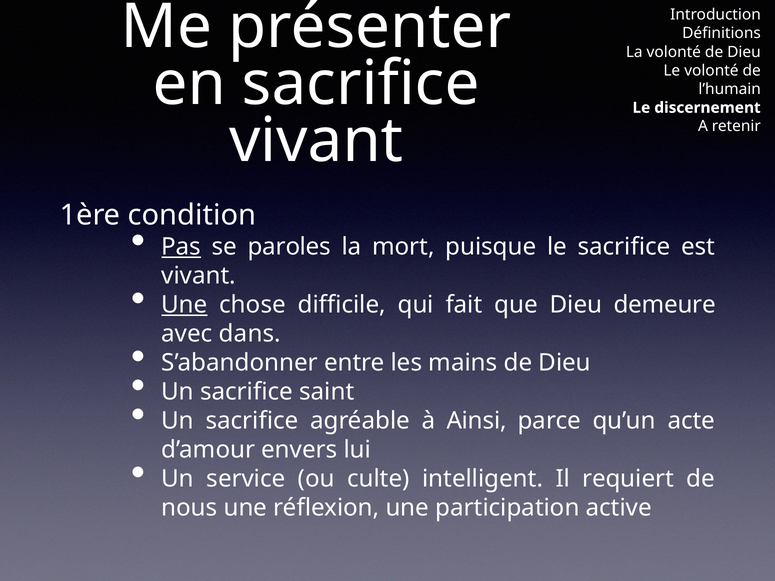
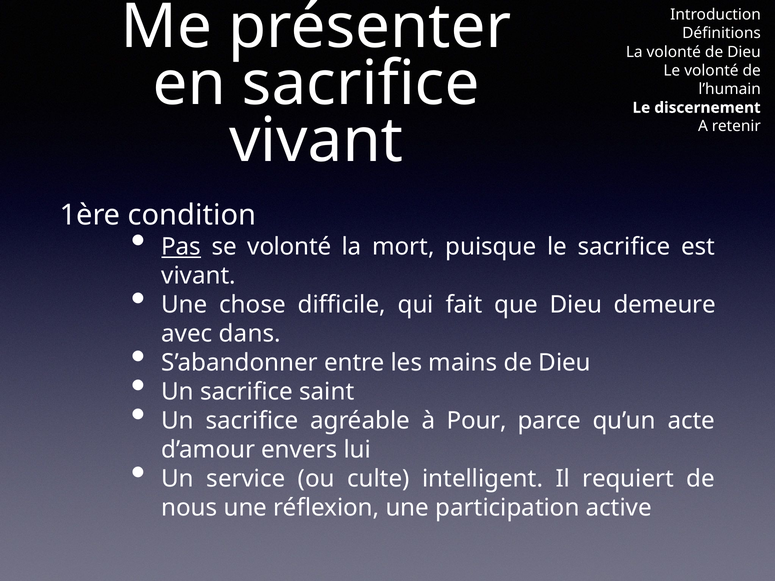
se paroles: paroles -> volonté (289, 247)
Une underline: present -> none (184, 305)
Ainsi: Ainsi -> Pour (477, 421)
